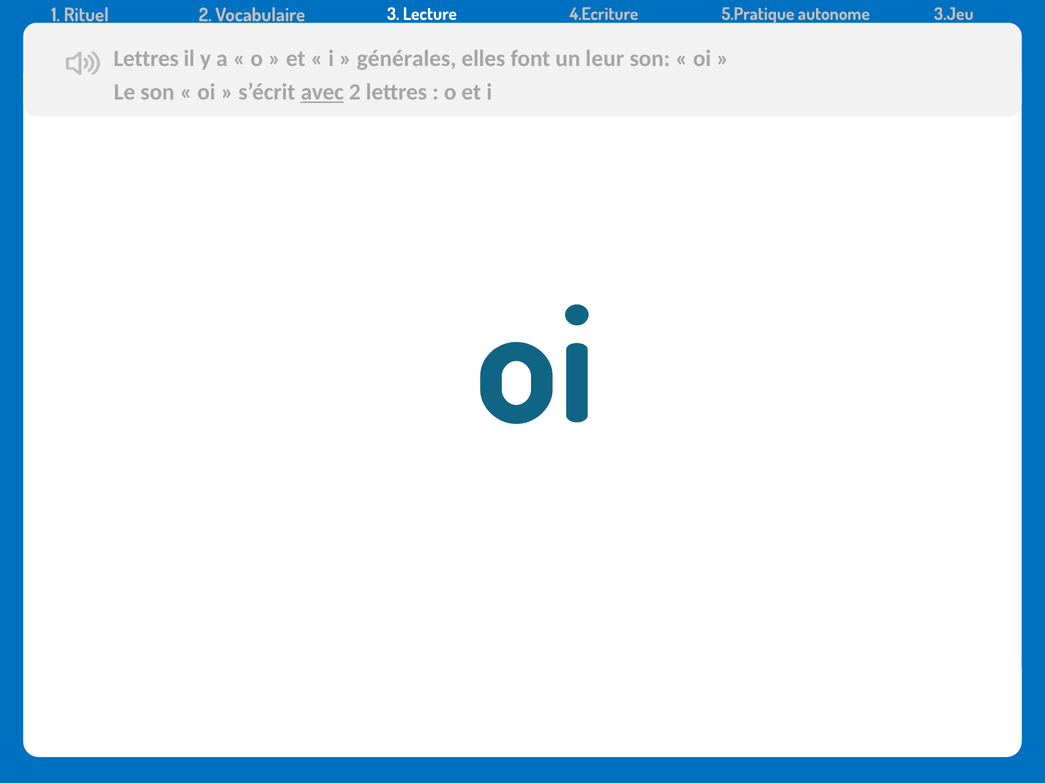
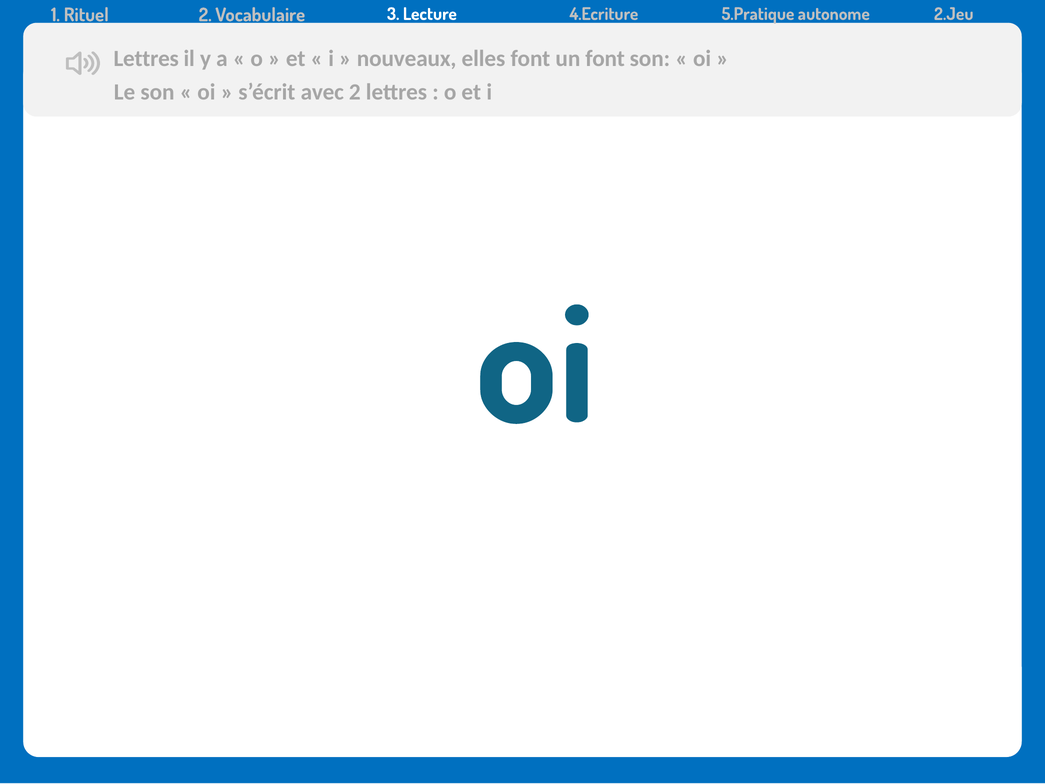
3.Jeu: 3.Jeu -> 2.Jeu (954, 14)
générales: générales -> nouveaux (407, 58)
un leur: leur -> font (605, 58)
avec underline: present -> none (322, 92)
